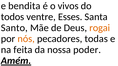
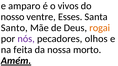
bendita: bendita -> amparo (24, 6)
todos: todos -> nosso (13, 17)
nós colour: orange -> purple (26, 39)
todas: todas -> olhos (96, 39)
poder: poder -> morto (87, 50)
